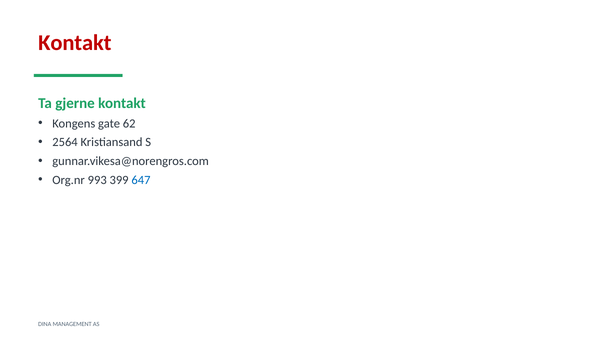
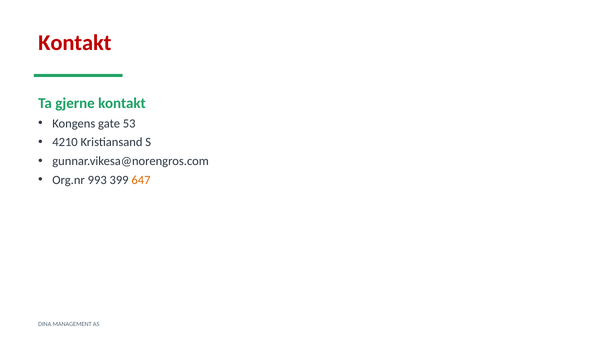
62: 62 -> 53 (129, 124)
2564: 2564 -> 4210 (65, 142)
647 colour: blue -> orange (141, 180)
